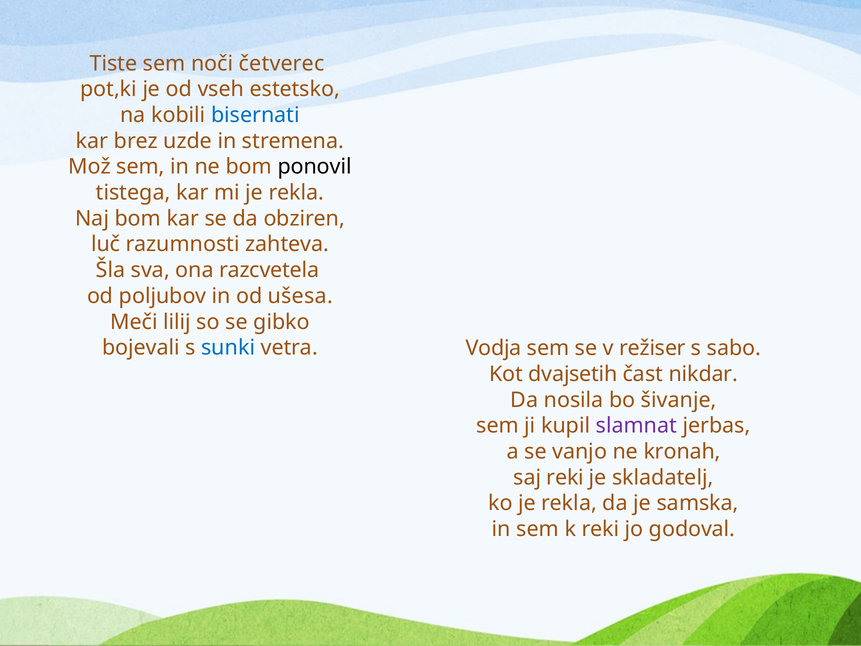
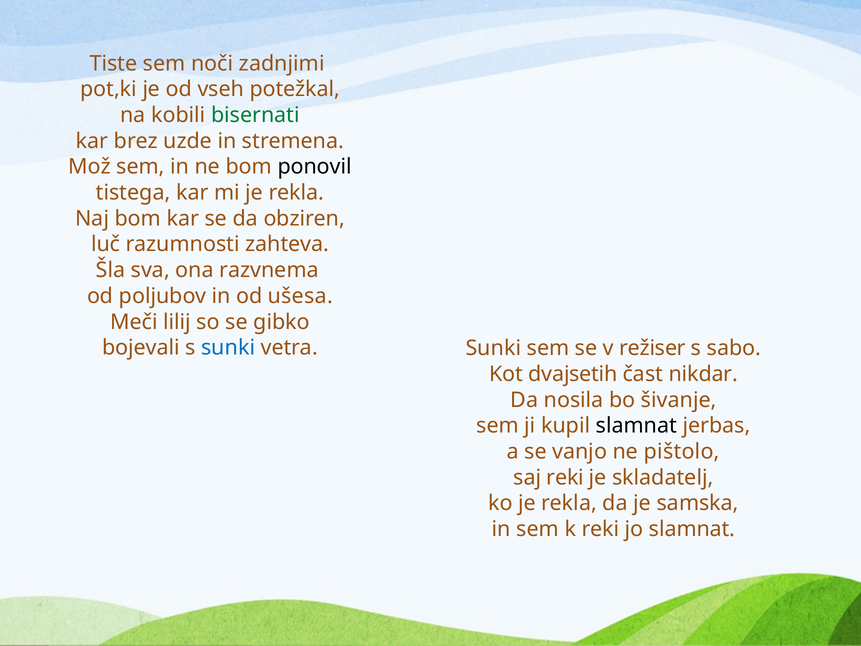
četverec: četverec -> zadnjimi (282, 63)
estetsko: estetsko -> potežkal (295, 89)
bisernati colour: blue -> green (255, 115)
razcvetela: razcvetela -> razvnema (269, 270)
vetra Vodja: Vodja -> Sunki (493, 348)
slamnat colour: purple -> black (636, 426)
kronah: kronah -> pištolo (682, 452)
jo godoval: godoval -> slamnat (692, 529)
